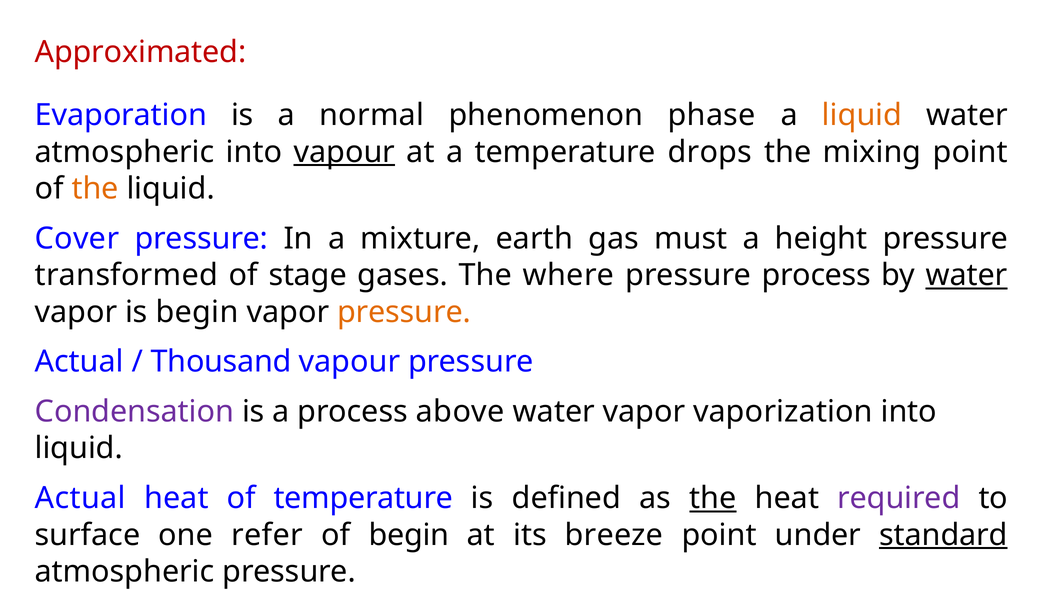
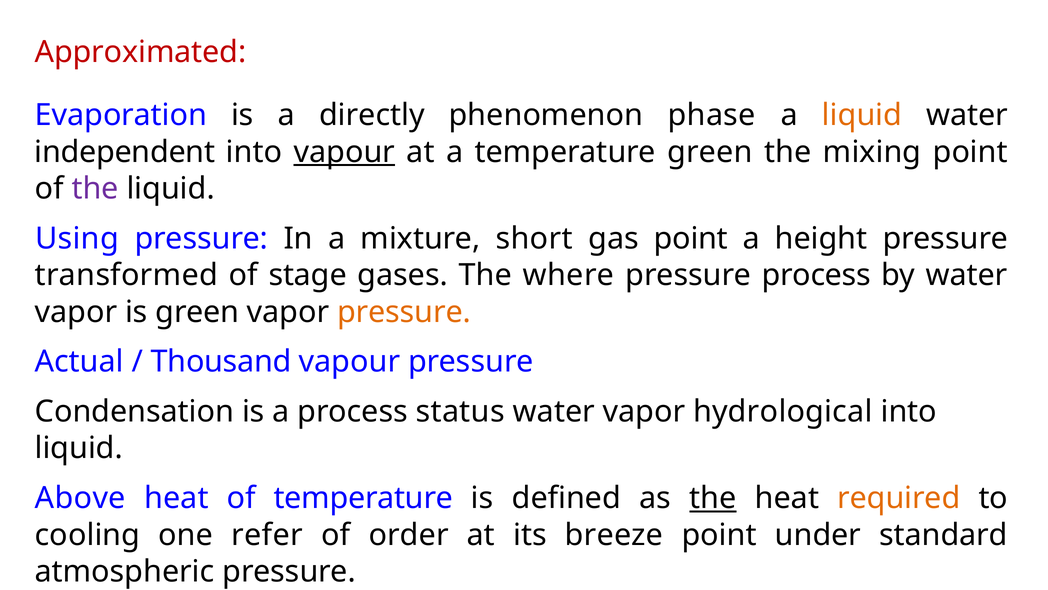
normal: normal -> directly (372, 115)
atmospheric: atmospheric -> independent (125, 152)
temperature drops: drops -> green (710, 152)
the colour: orange -> purple (95, 189)
Cover: Cover -> Using (77, 238)
earth: earth -> short (534, 238)
gas must: must -> point (691, 238)
water underline: present -> none (967, 275)
is begin: begin -> green (197, 312)
Condensation colour: purple -> black (134, 411)
above: above -> status (460, 411)
vaporization: vaporization -> hydrological (783, 411)
Actual: Actual -> Above (80, 498)
required colour: purple -> orange (899, 498)
surface: surface -> cooling (87, 535)
of begin: begin -> order (409, 535)
standard underline: present -> none (943, 535)
